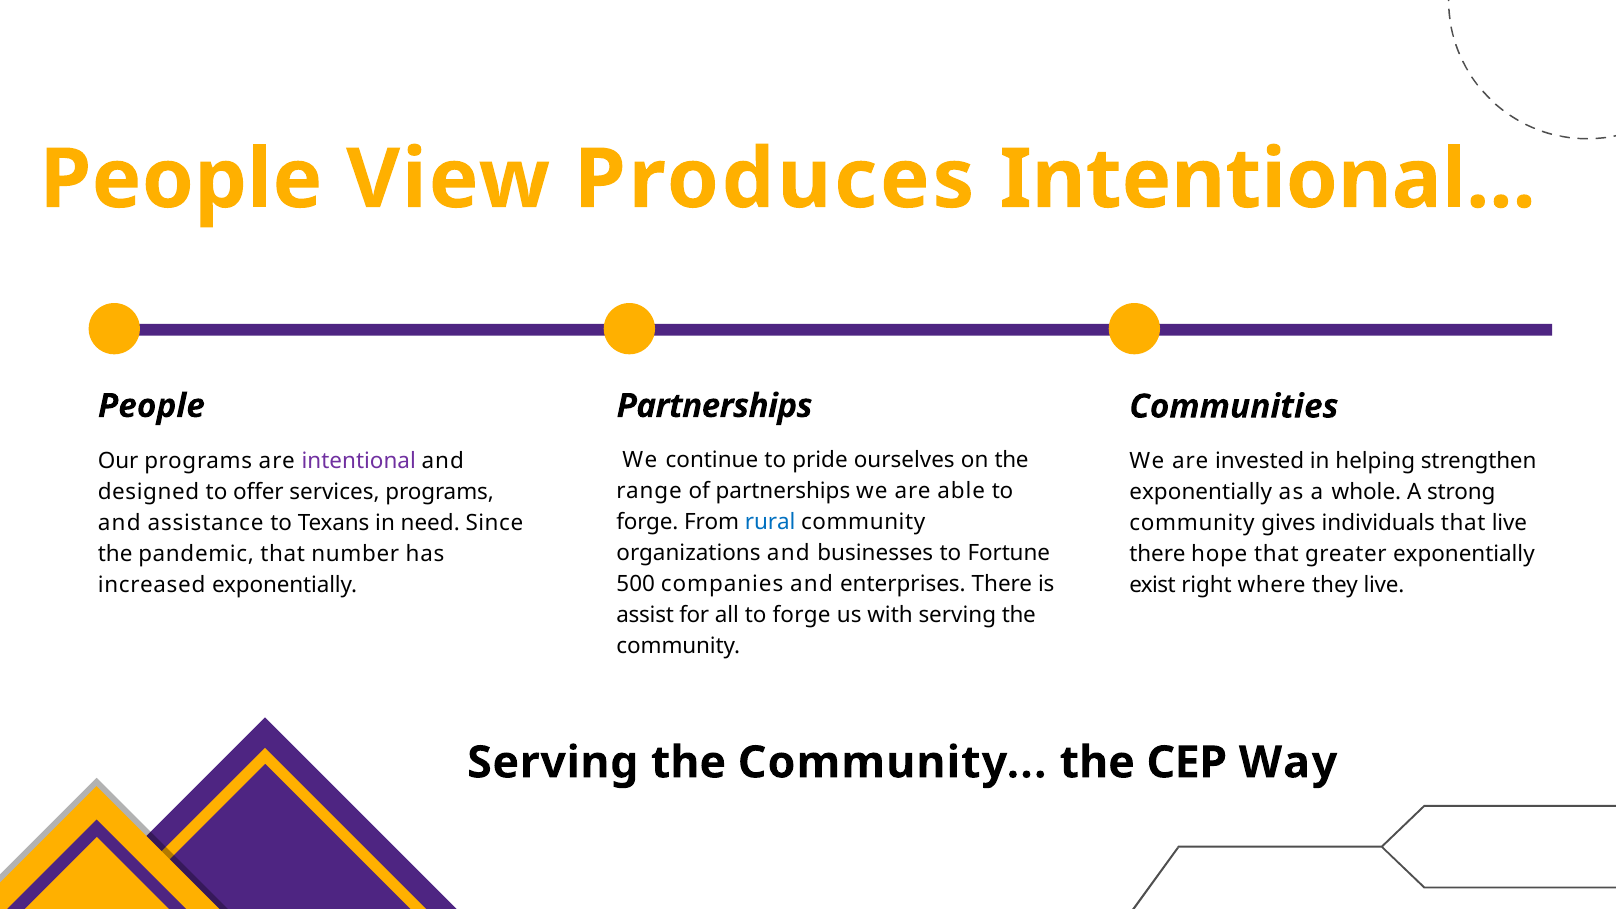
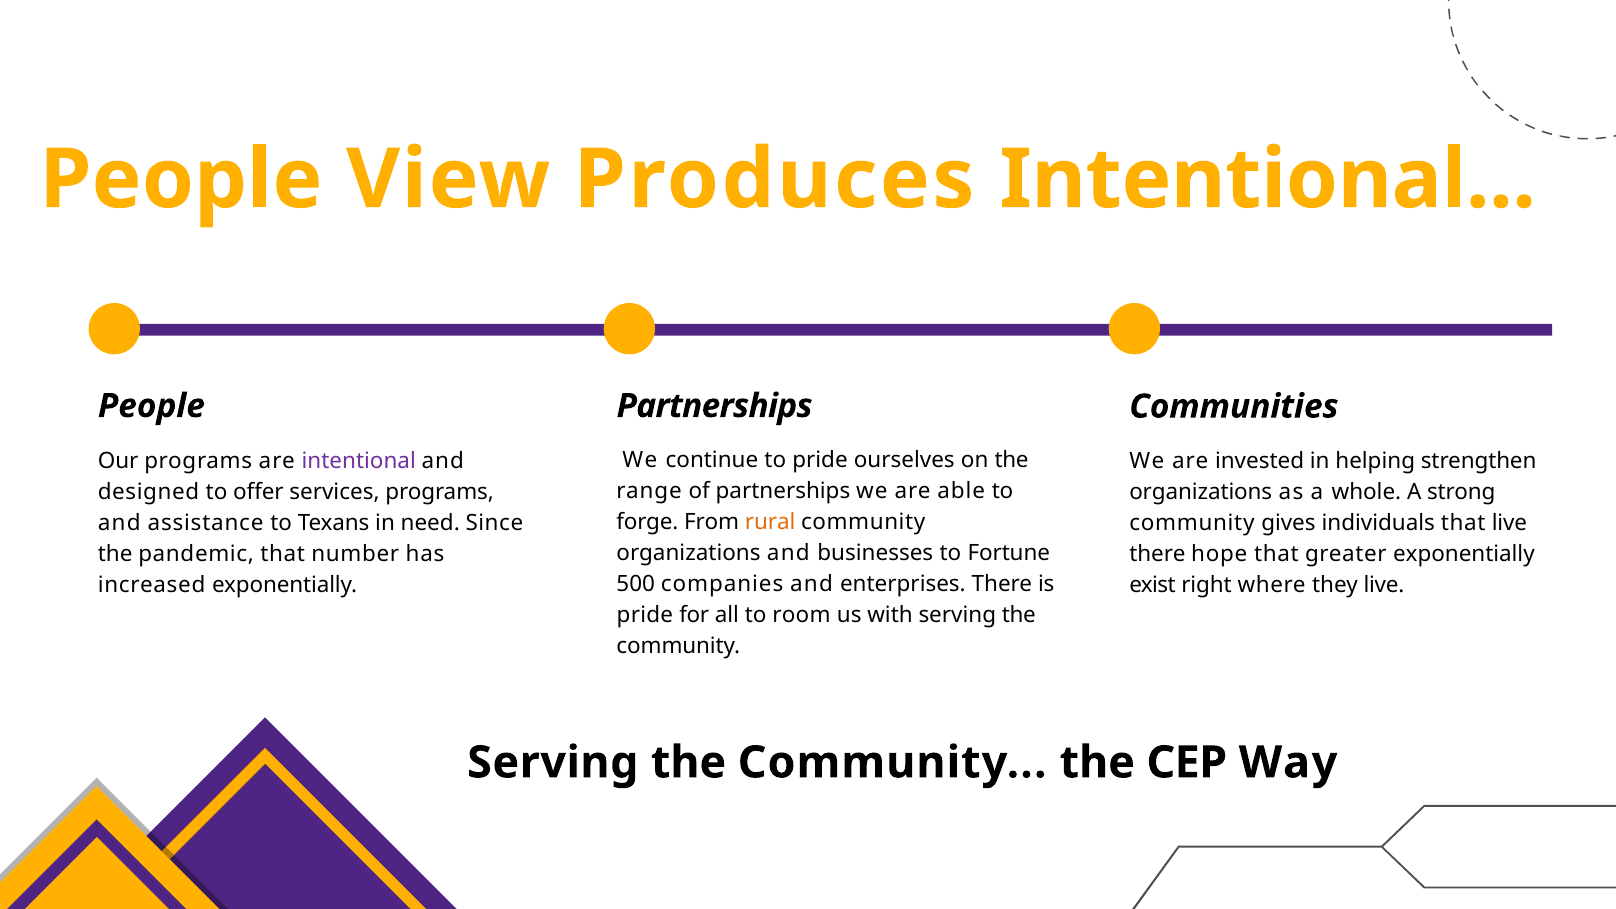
exponentially: exponentially -> organizations (1201, 492)
rural colour: blue -> orange (770, 522)
assist: assist -> pride (645, 615)
all to forge: forge -> room (801, 615)
